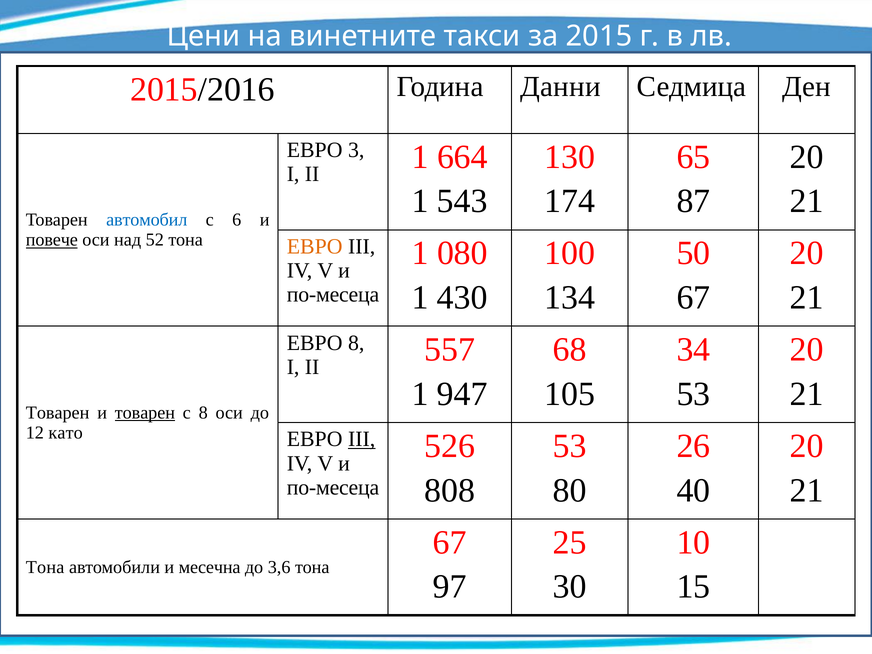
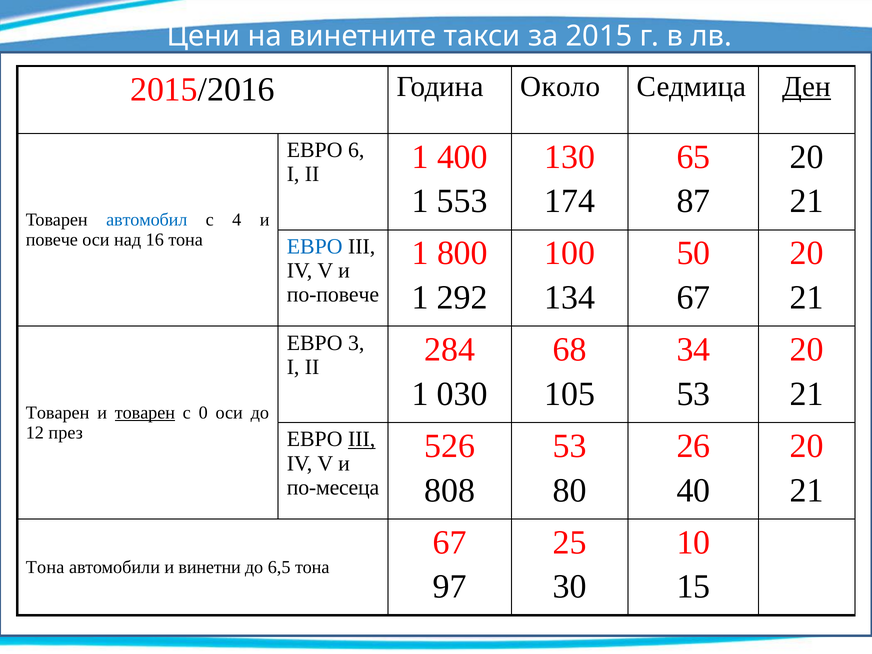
Данни: Данни -> Около (560, 87)
Ден underline: none -> present (807, 87)
3: 3 -> 6 (356, 150)
664: 664 -> 400 (462, 157)
543: 543 -> 553 (462, 201)
6: 6 -> 4 (237, 220)
повече underline: present -> none (52, 240)
52: 52 -> 16 (155, 240)
ЕВРО colour: orange -> blue (315, 246)
080: 080 -> 800 (462, 253)
430: 430 -> 292 (462, 298)
по-месеца: по-месеца -> по-повече (333, 295)
ЕВРО 8: 8 -> 3 (356, 343)
557: 557 -> 284 (450, 350)
947: 947 -> 030 (462, 394)
с 8: 8 -> 0 (203, 413)
като: като -> през (66, 433)
месечна: месечна -> винетни (210, 567)
3,6: 3,6 -> 6,5 (279, 567)
